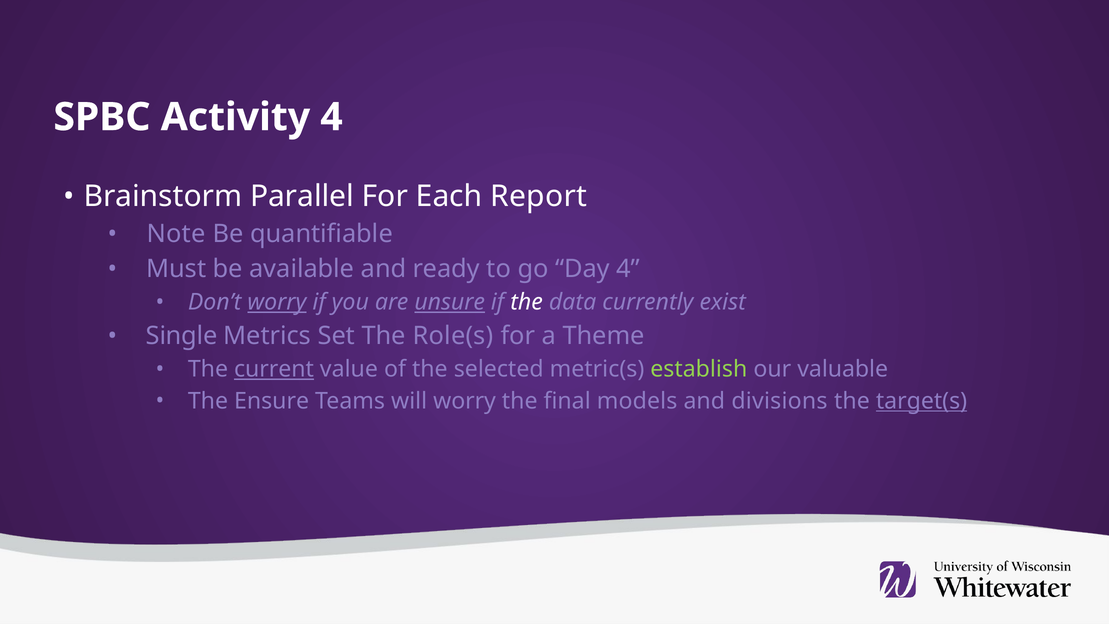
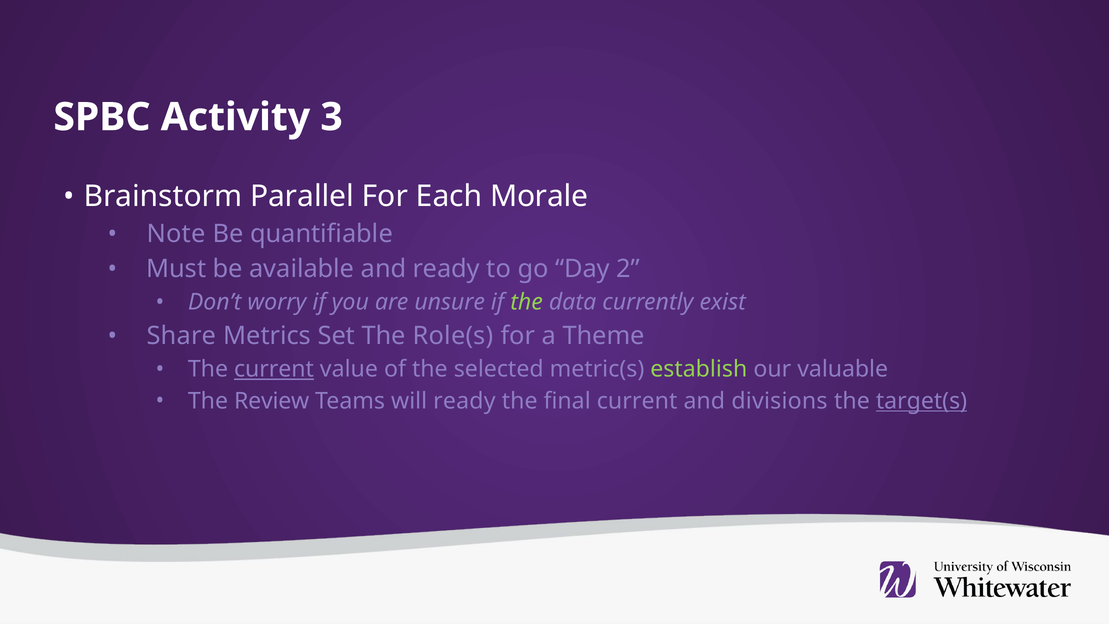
Activity 4: 4 -> 3 (332, 117)
Report: Report -> Morale (539, 196)
Day 4: 4 -> 2 (628, 269)
worry underline: present -> none (277, 302)
unsure underline: present -> none (450, 302)
the colour: white -> light green (527, 302)
Single: Single -> Share (181, 336)
Ensure: Ensure -> Review (272, 401)
will worry: worry -> ready (464, 401)
final models: models -> current (637, 401)
